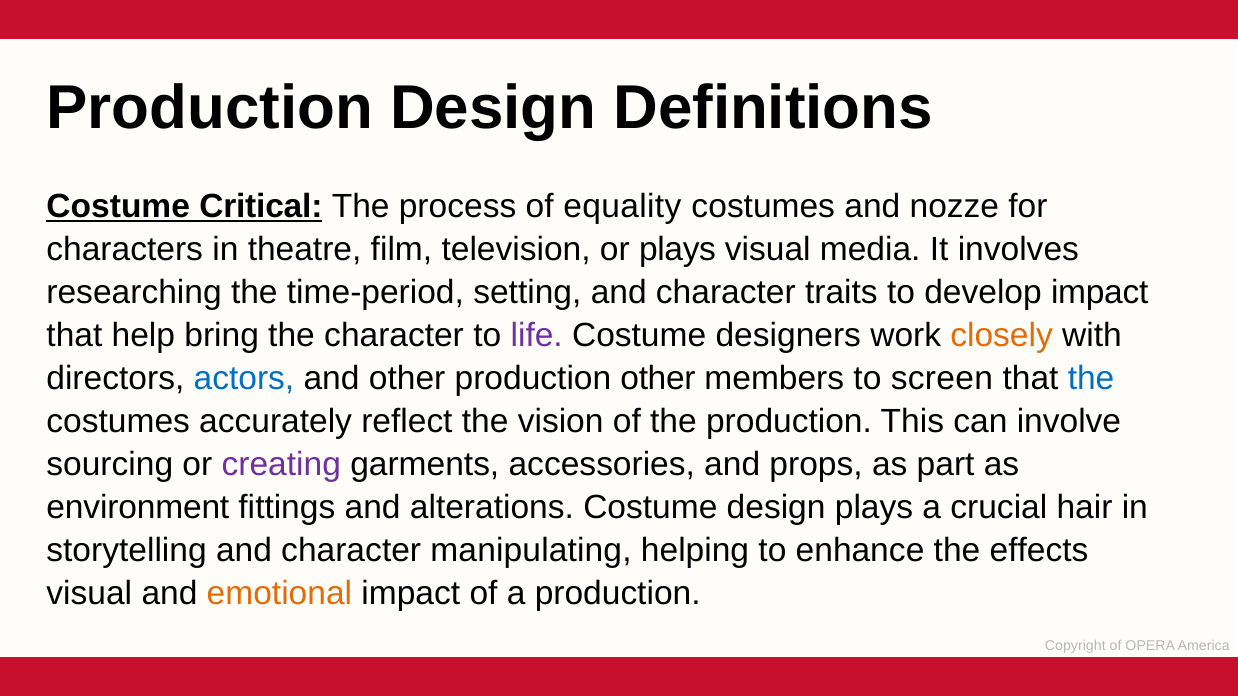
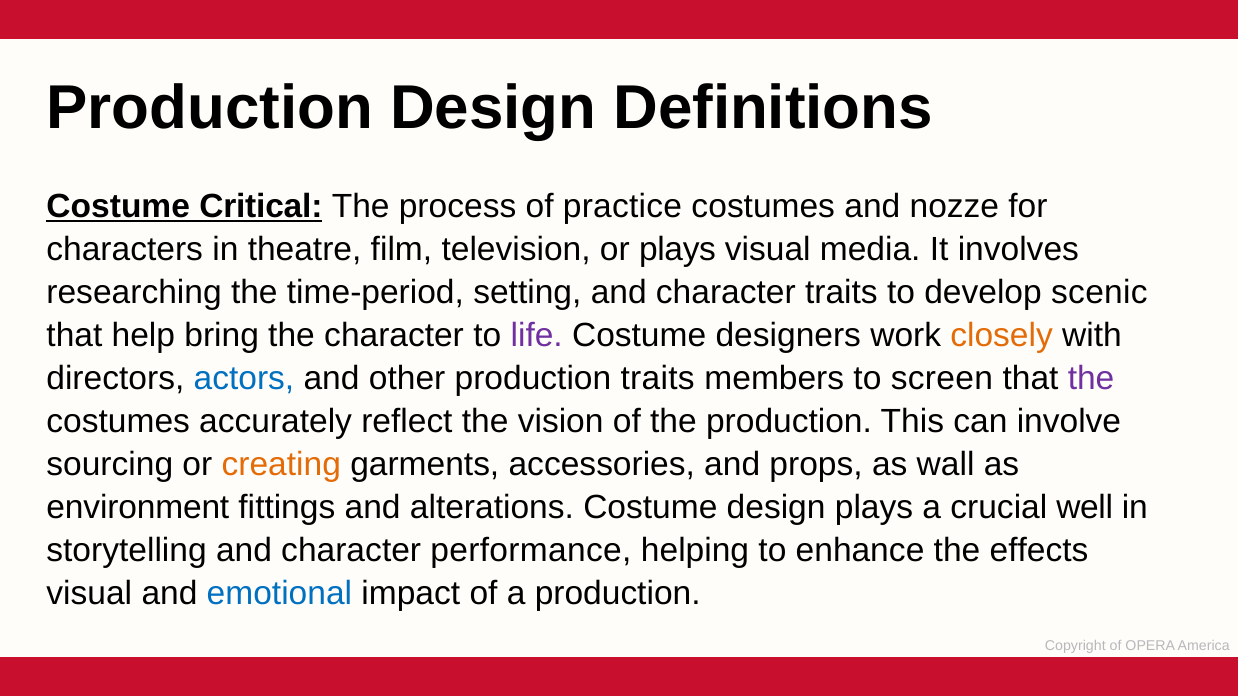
equality: equality -> practice (622, 207)
develop impact: impact -> scenic (1099, 293)
production other: other -> traits (658, 379)
the colour: blue -> purple (1091, 379)
creating colour: purple -> orange (281, 465)
part: part -> wall (946, 465)
hair: hair -> well (1085, 508)
manipulating: manipulating -> performance (531, 551)
emotional colour: orange -> blue (279, 594)
